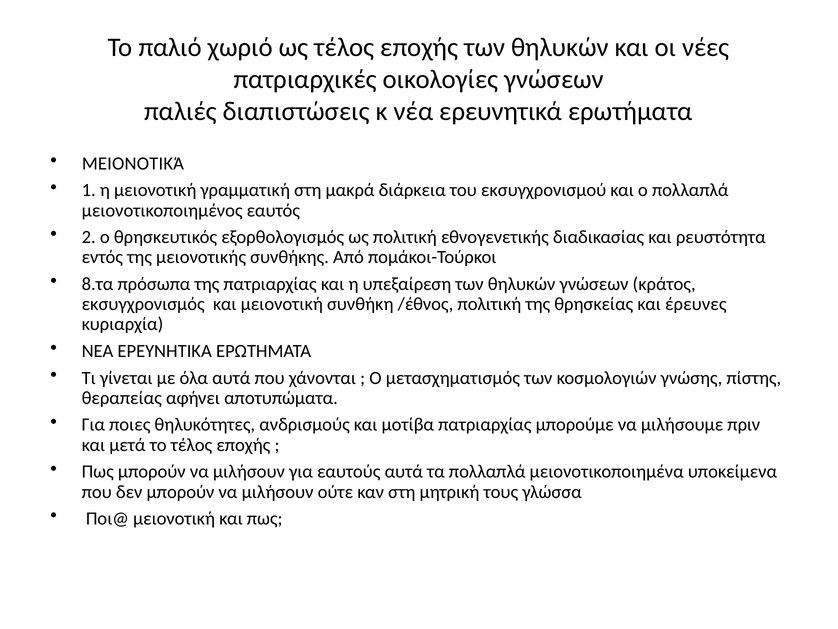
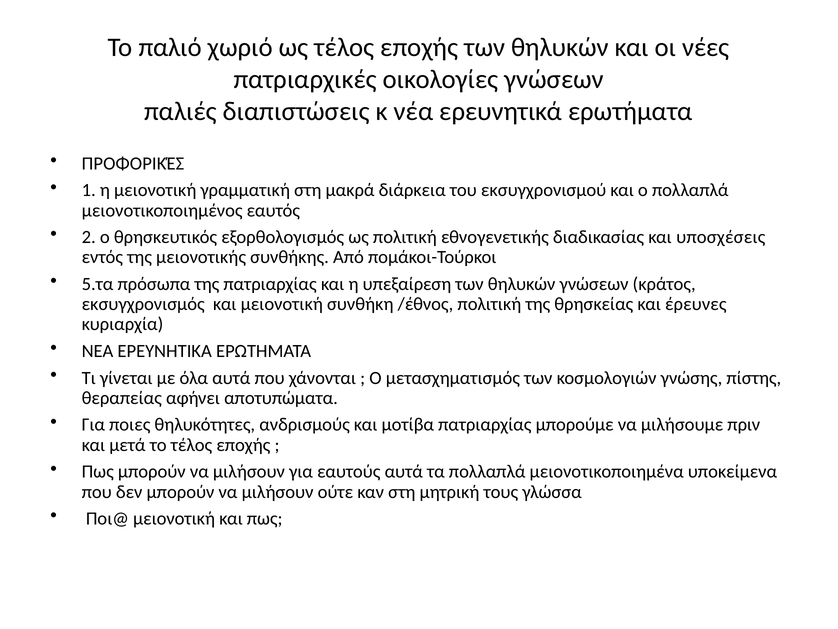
ΜΕΙΟΝΟΤΙΚΆ: ΜΕΙΟΝΟΤΙΚΆ -> ΠΡΟΦΟΡΙΚΈΣ (133, 163)
ρευστότητα: ρευστότητα -> υποσχέσεις (721, 237)
8.τα: 8.τα -> 5.τα (98, 284)
